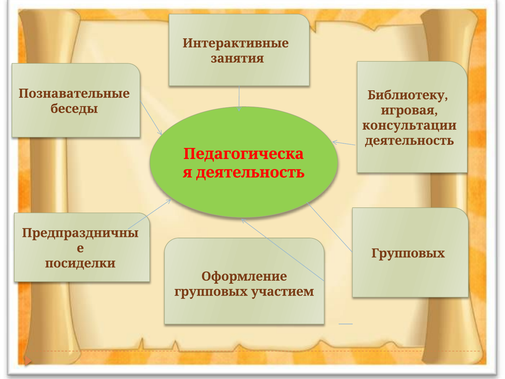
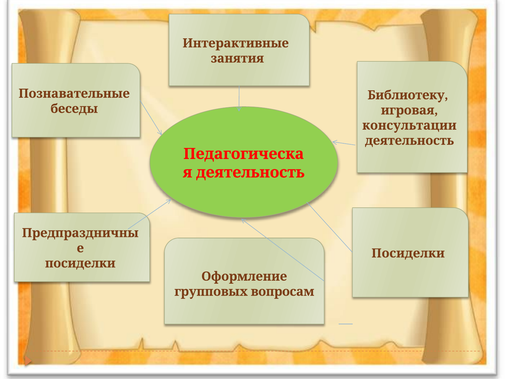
Групповых: Групповых -> Посиделки (408, 253)
участием: участием -> вопросам (283, 291)
